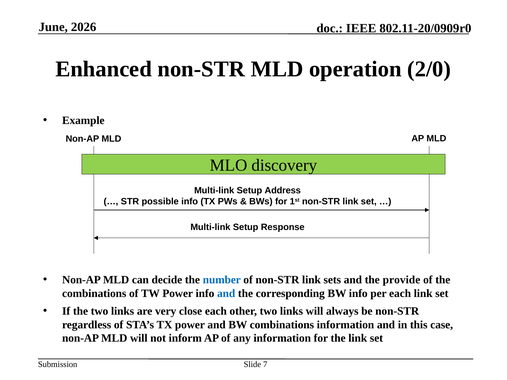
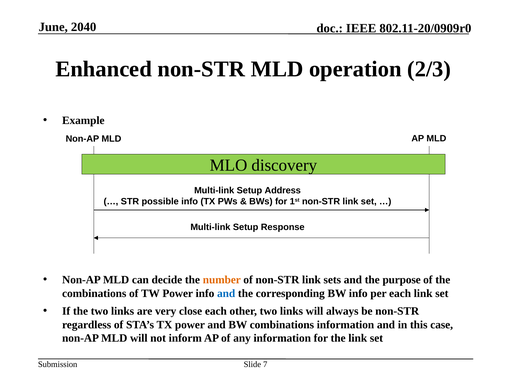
2026: 2026 -> 2040 (84, 27)
2/0: 2/0 -> 2/3 (429, 69)
number colour: blue -> orange (222, 280)
provide: provide -> purpose (402, 280)
